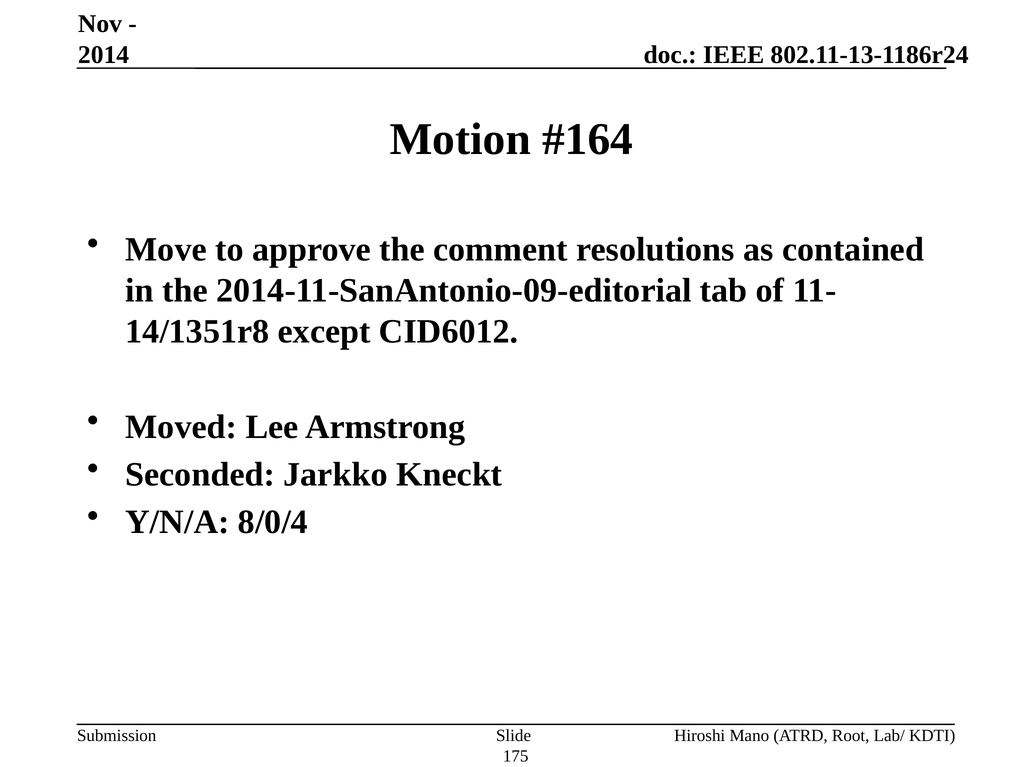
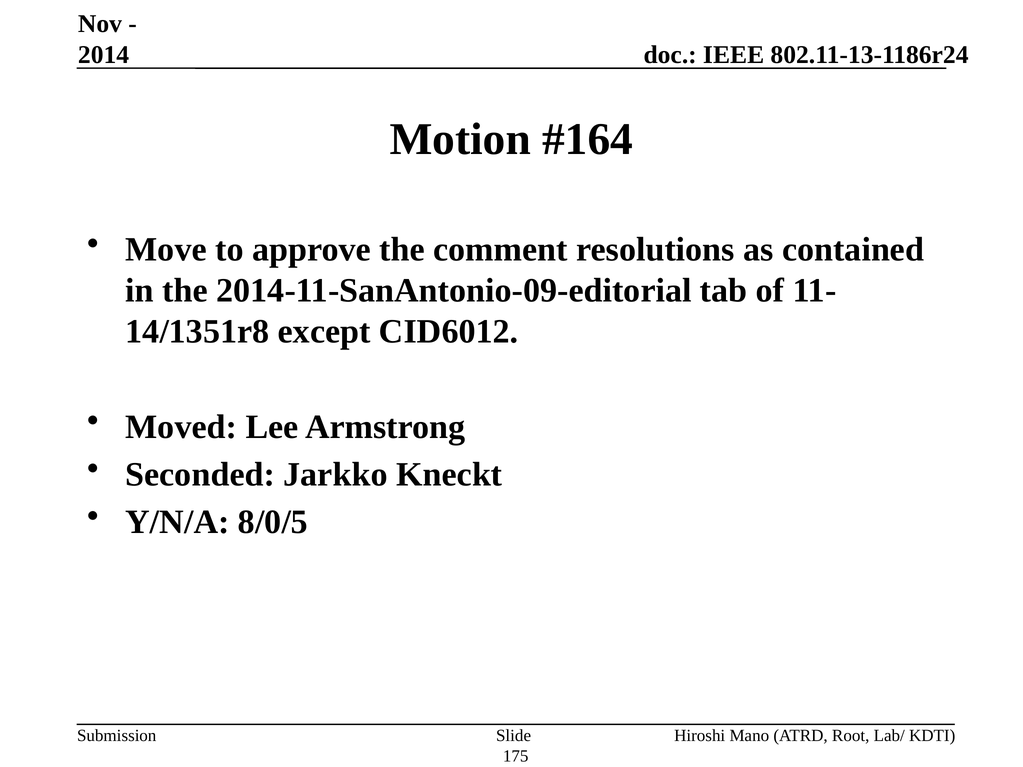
8/0/4: 8/0/4 -> 8/0/5 (273, 522)
